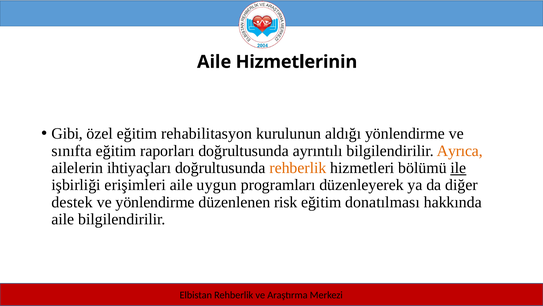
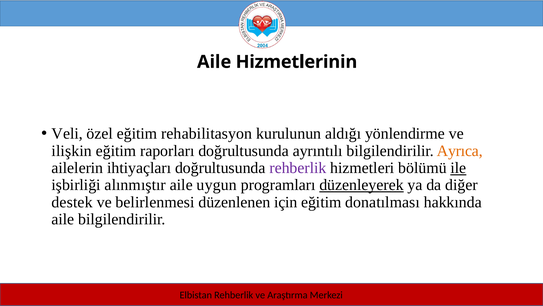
Gibi: Gibi -> Veli (67, 133)
sınıfta: sınıfta -> ilişkin (72, 150)
rehberlik colour: orange -> purple (298, 168)
erişimleri: erişimleri -> alınmıştır (135, 185)
düzenleyerek underline: none -> present (361, 185)
ve yönlendirme: yönlendirme -> belirlenmesi (155, 202)
risk: risk -> için (286, 202)
